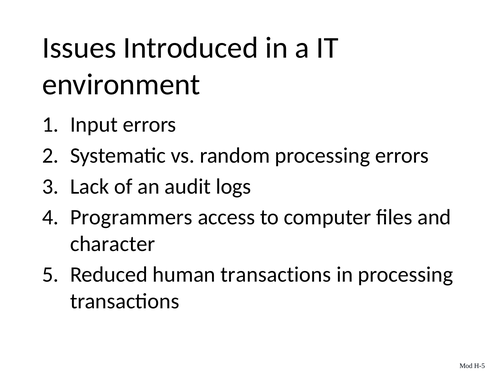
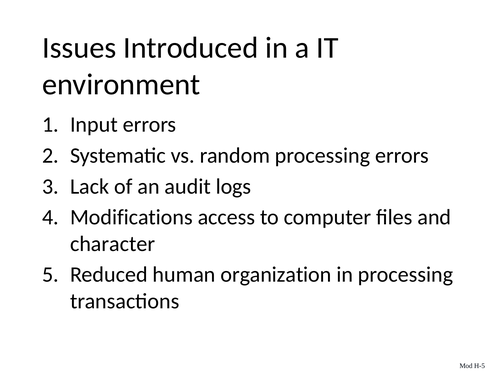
Programmers: Programmers -> Modifications (131, 217)
human transactions: transactions -> organization (276, 275)
